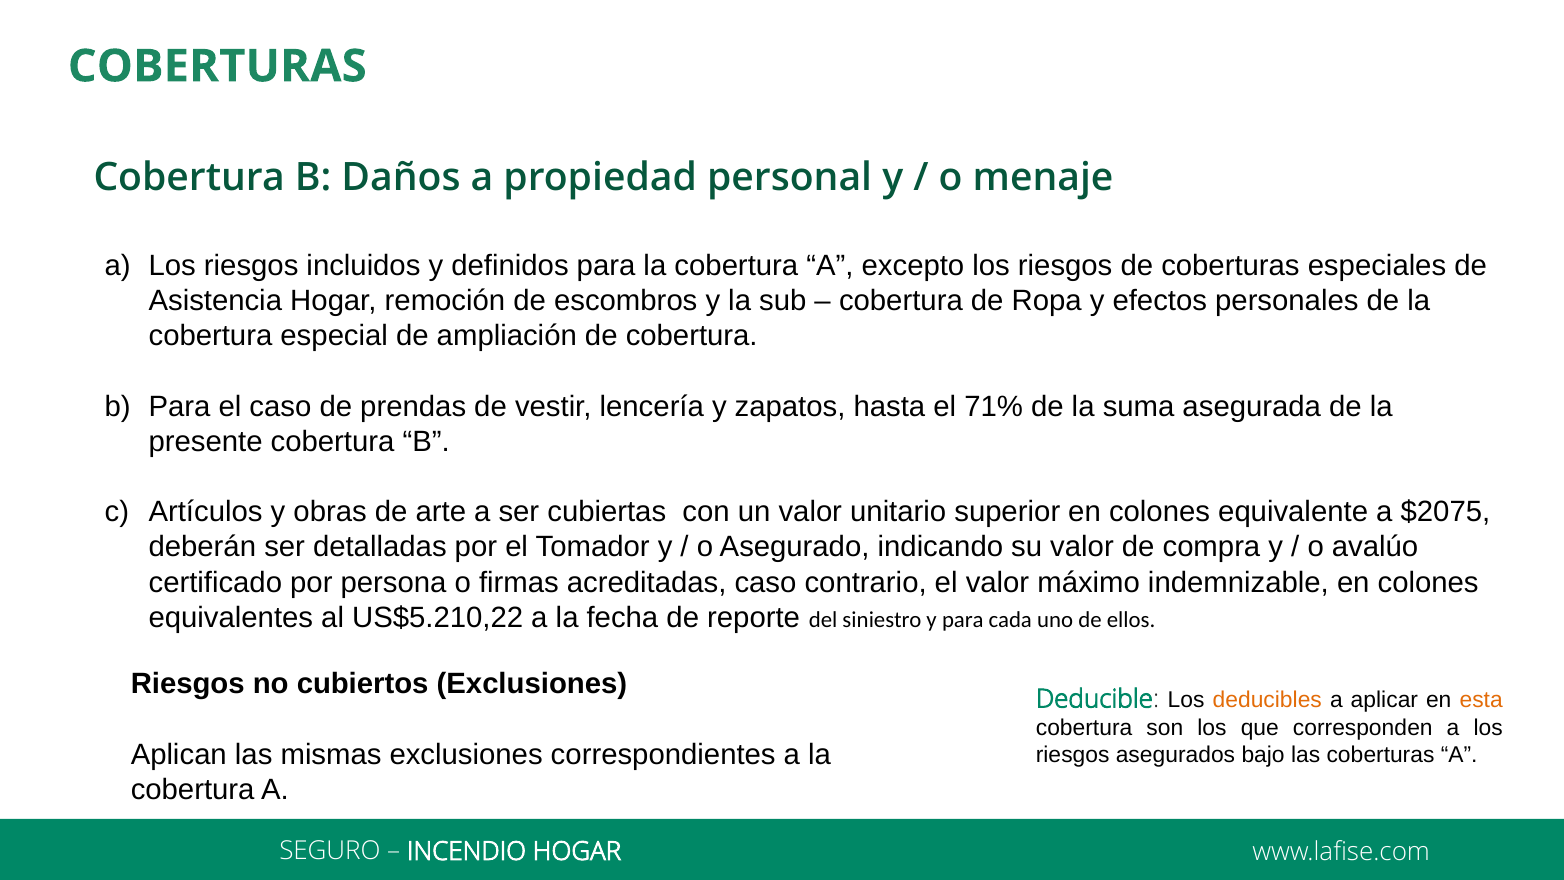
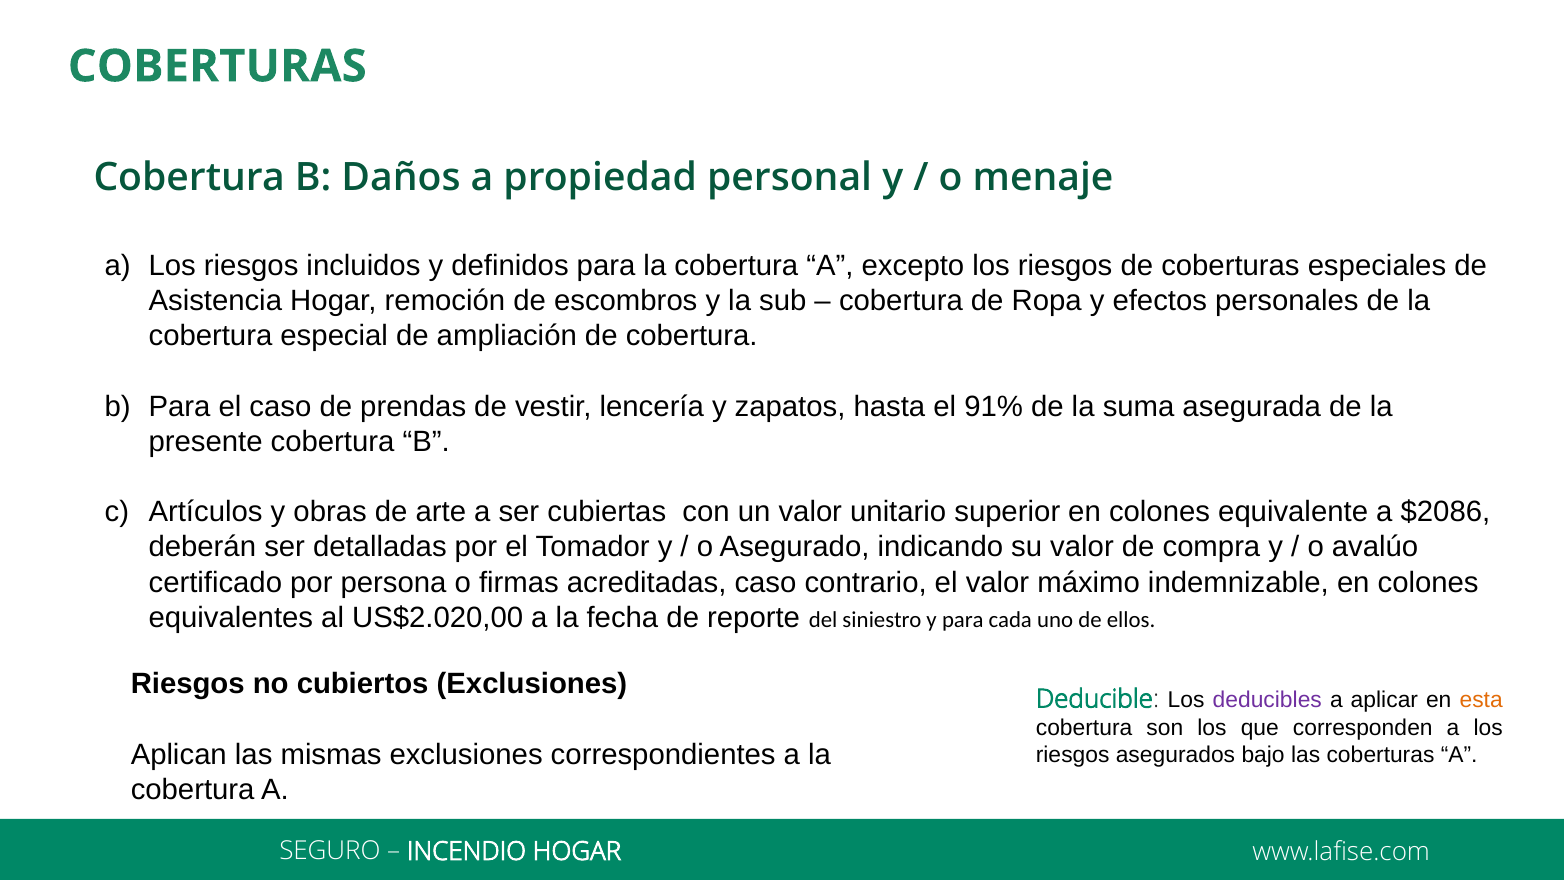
71%: 71% -> 91% (994, 406)
$2075: $2075 -> $2086 (1445, 512)
US$5.210,22: US$5.210,22 -> US$2.020,00 (438, 617)
deducibles colour: orange -> purple (1267, 700)
